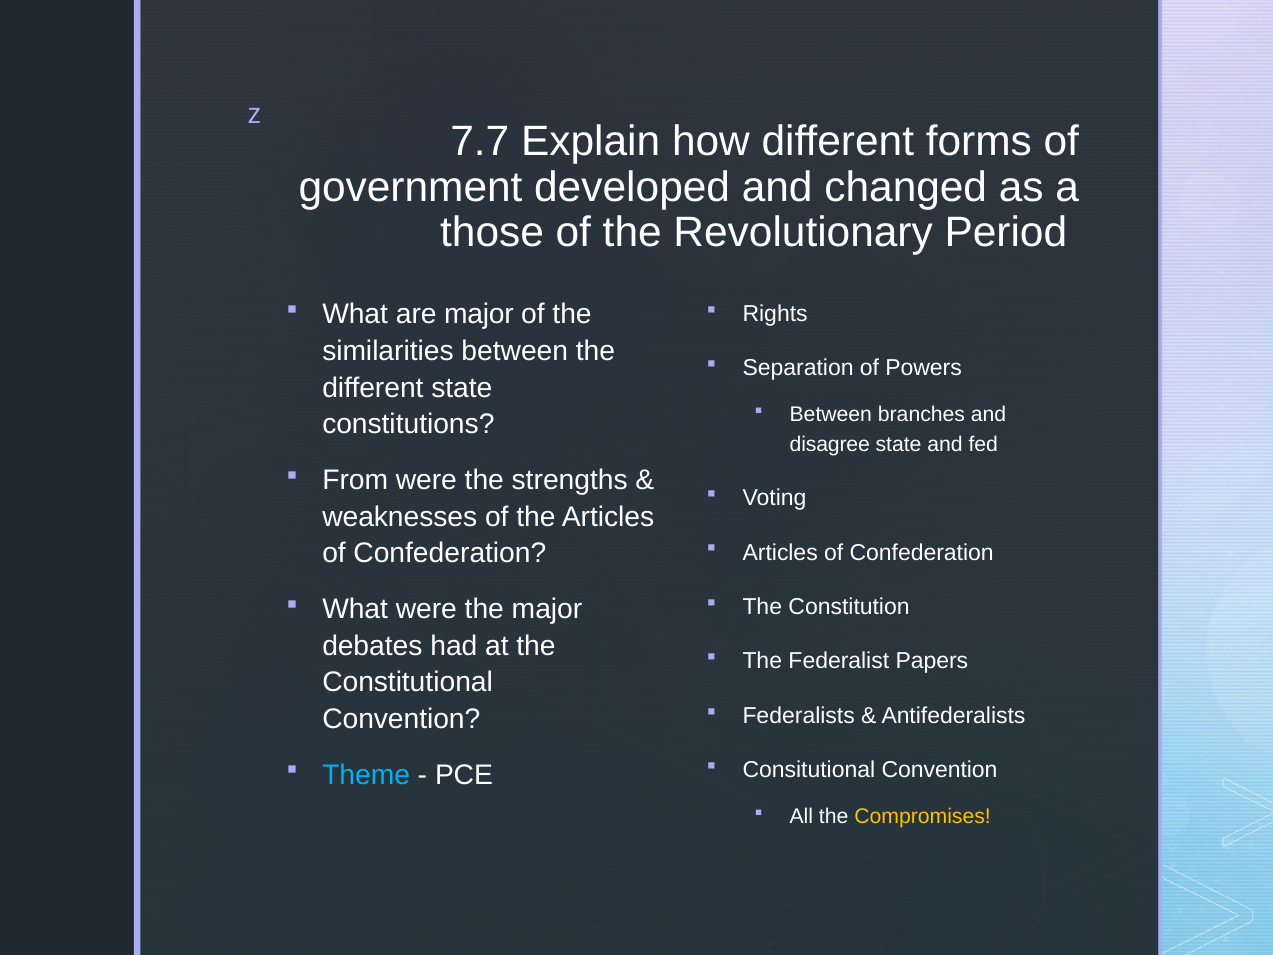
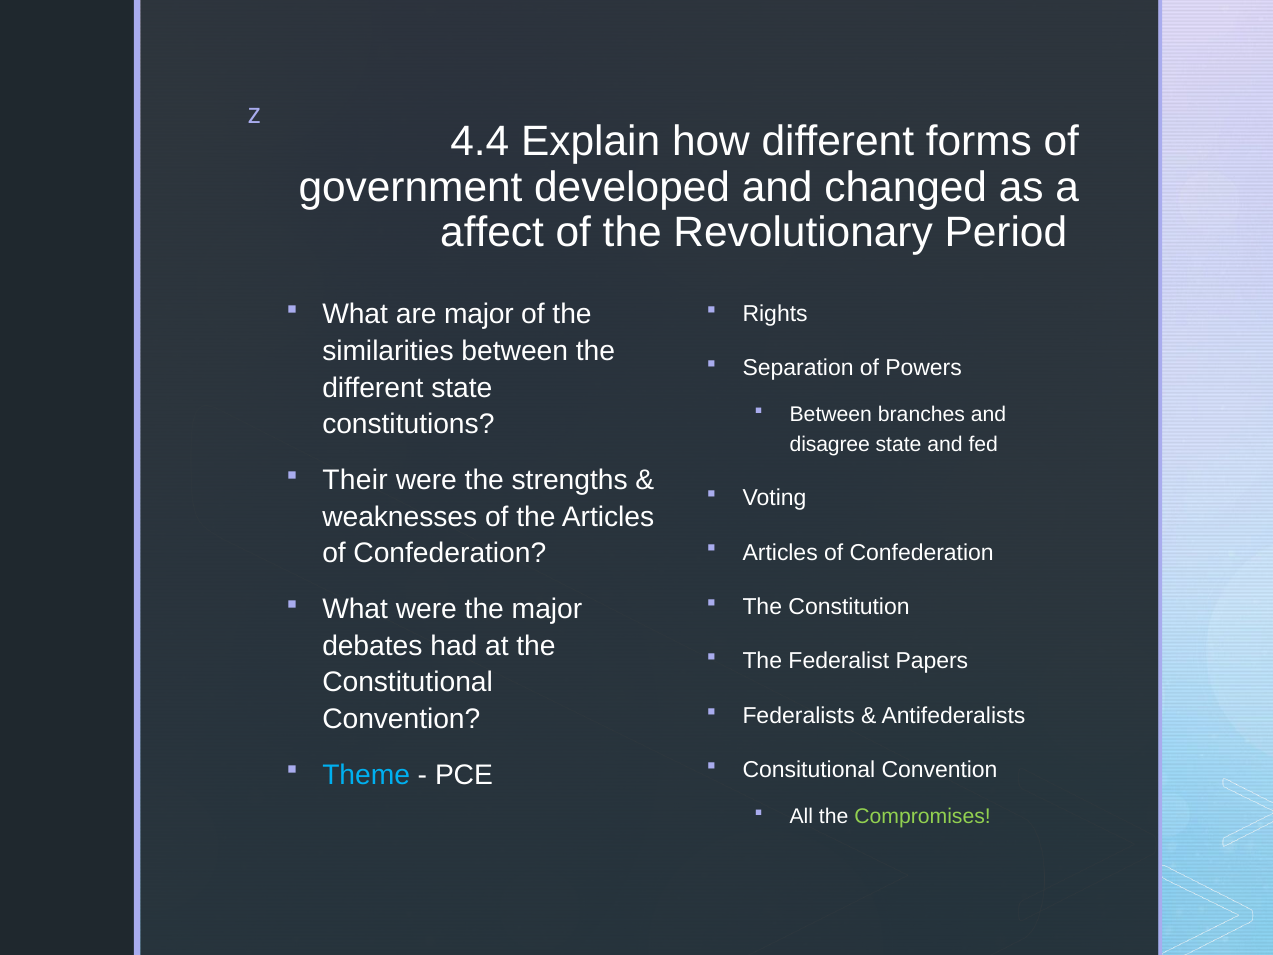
7.7: 7.7 -> 4.4 (480, 141)
those: those -> affect (492, 233)
From: From -> Their (355, 480)
Compromises colour: yellow -> light green (923, 816)
